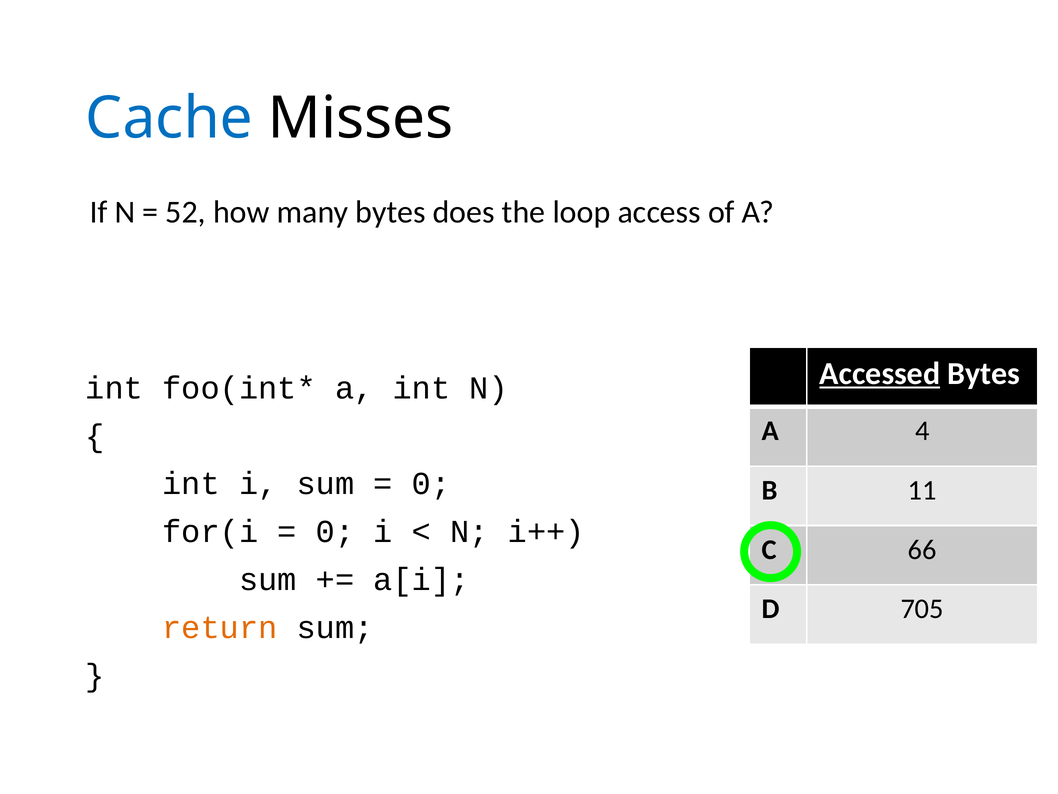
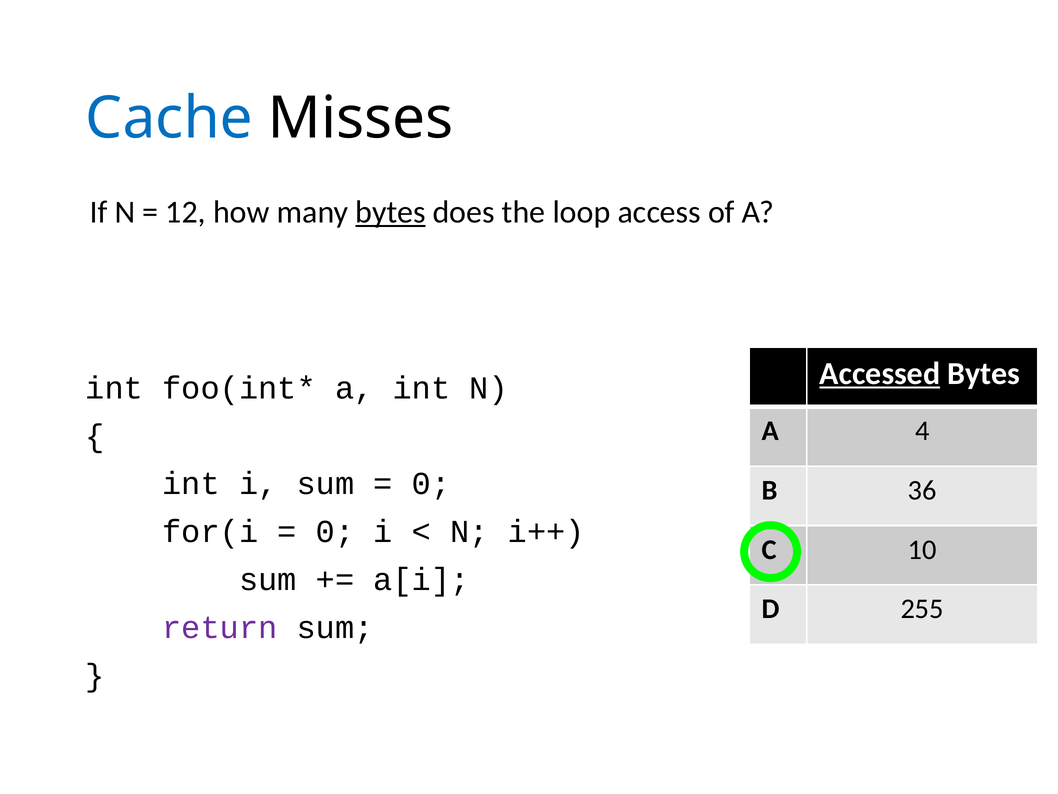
52: 52 -> 12 (186, 212)
bytes underline: none -> present (391, 212)
11: 11 -> 36 (922, 490)
66: 66 -> 10 (922, 549)
705: 705 -> 255 (922, 609)
return colour: orange -> purple (220, 627)
